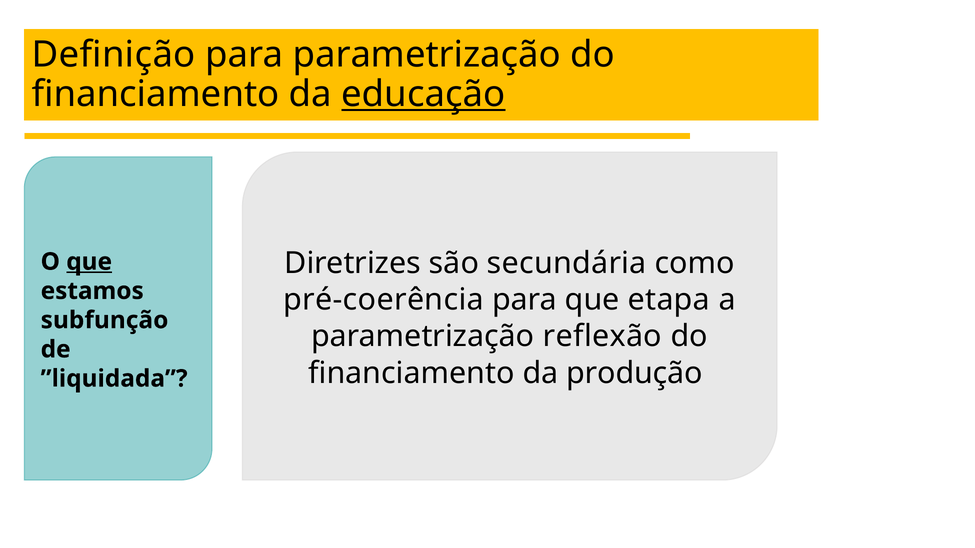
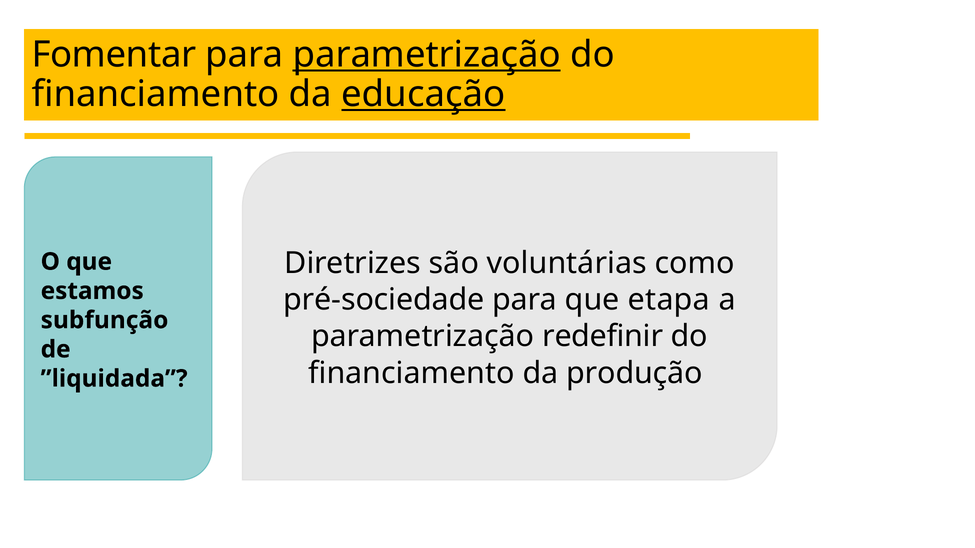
Definição: Definição -> Fomentar (114, 55)
parametrização underline: none -> present (427, 55)
secundária: secundária -> voluntárias (567, 264)
que underline: present -> none (89, 262)
pré-coerência: pré-coerência -> pré-sociedade (384, 300)
reflexão: reflexão -> redefinir (603, 337)
